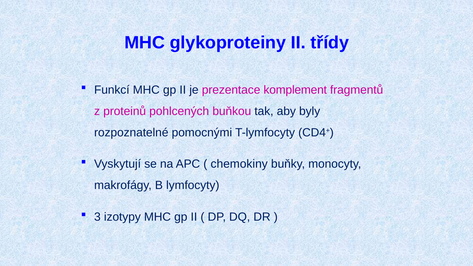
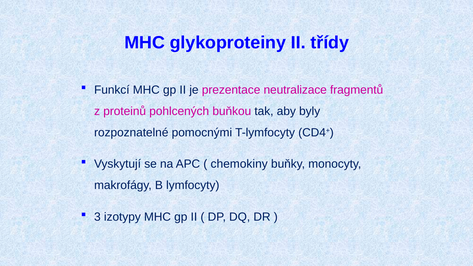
komplement: komplement -> neutralizace (295, 90)
